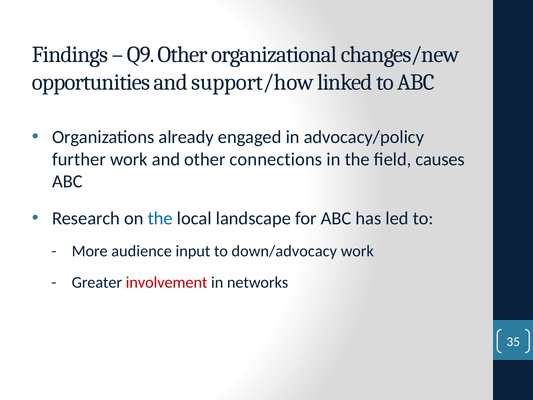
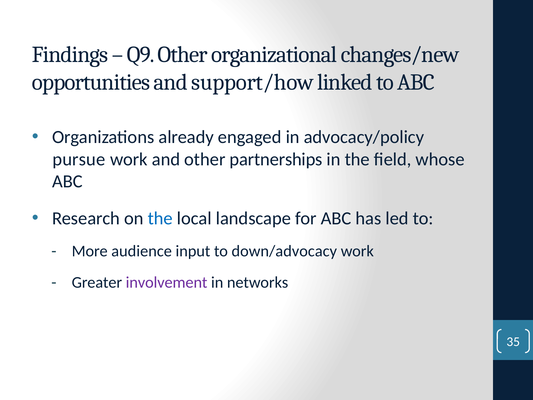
further: further -> pursue (79, 159)
connections: connections -> partnerships (276, 159)
causes: causes -> whose (440, 159)
involvement colour: red -> purple (167, 282)
